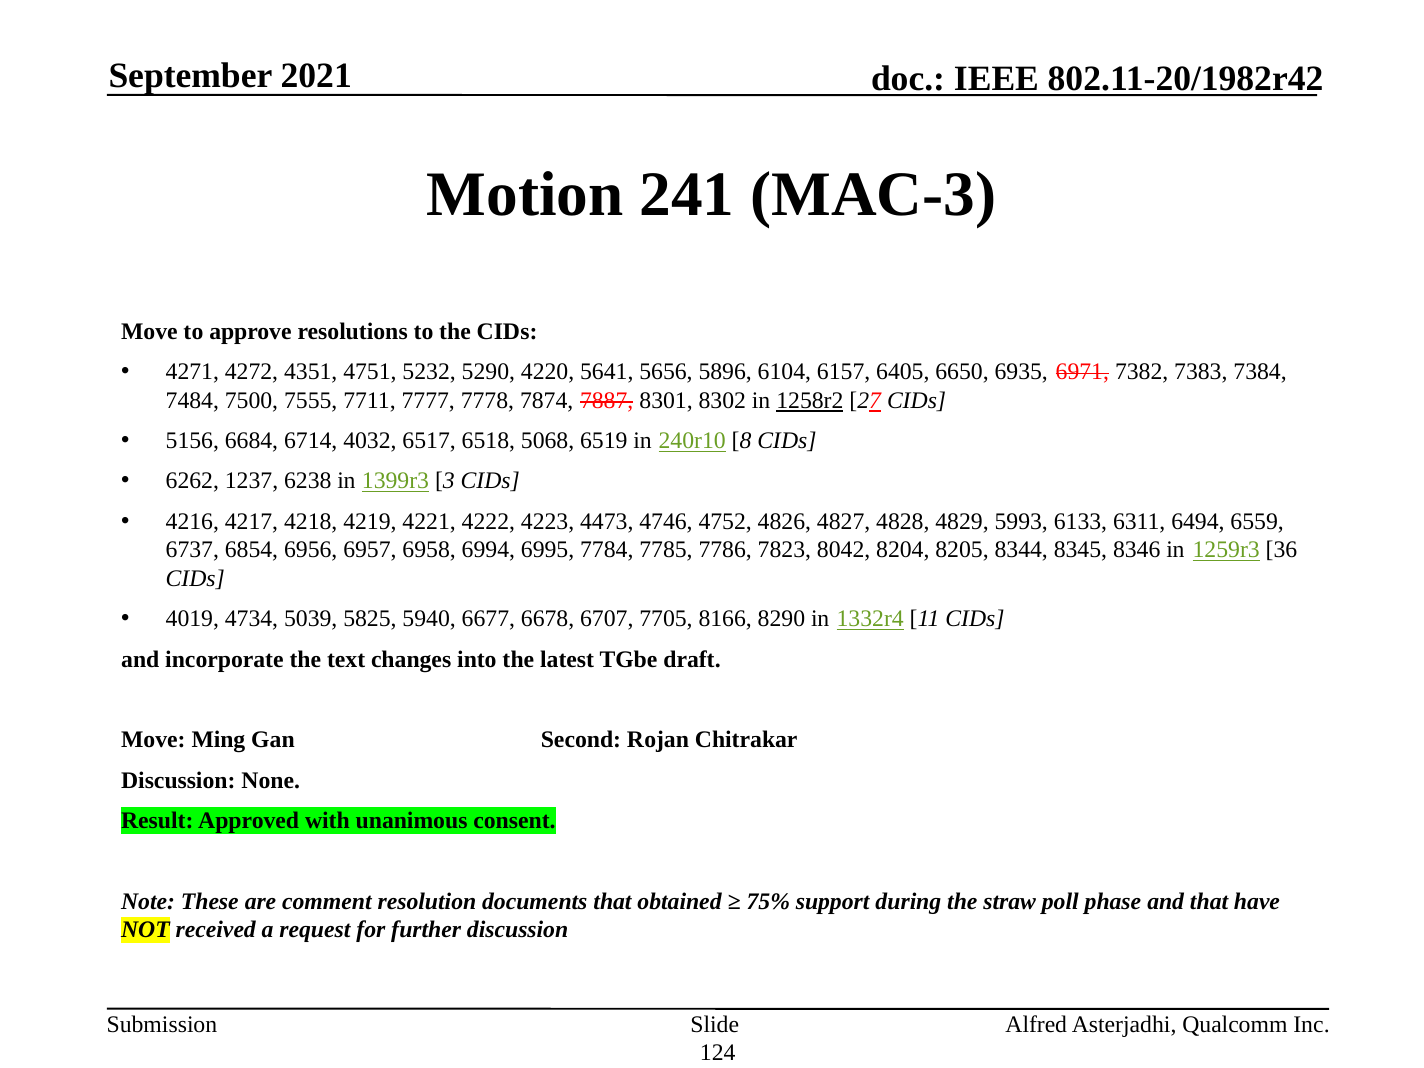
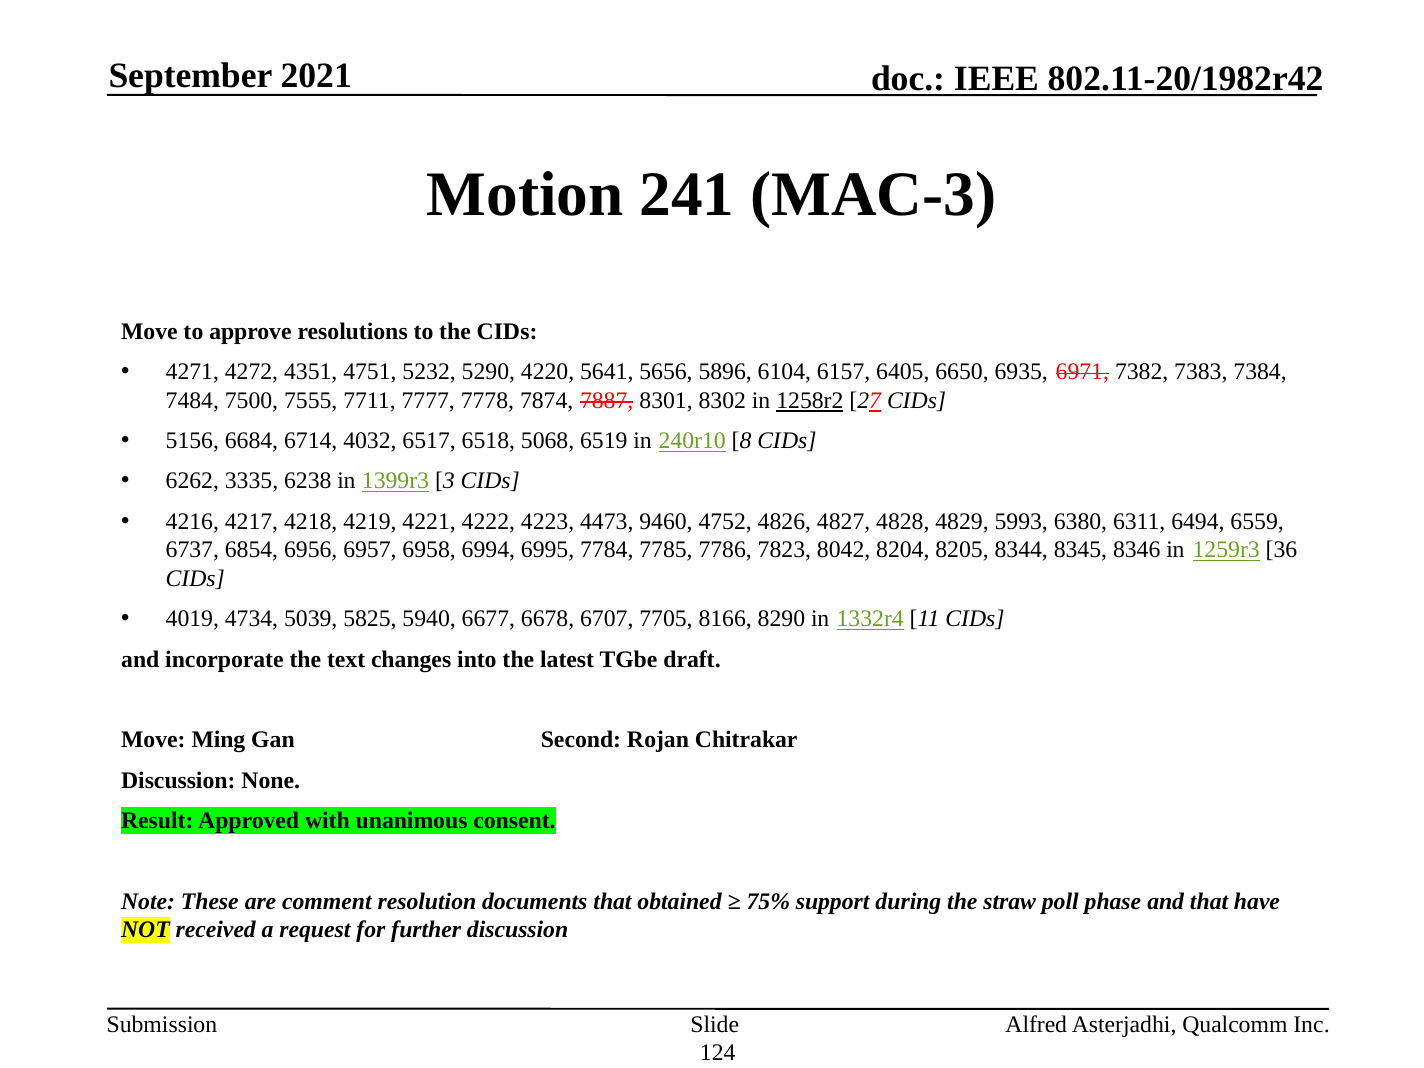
1237: 1237 -> 3335 (252, 481)
4746: 4746 -> 9460 (666, 522)
6133: 6133 -> 6380 (1080, 522)
